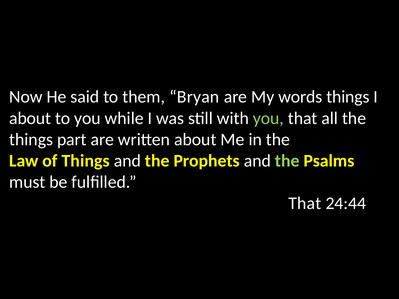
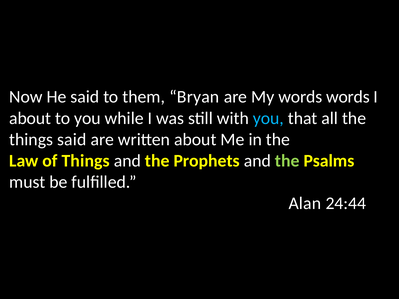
words things: things -> words (348, 97)
you colour: light green -> light blue (268, 118)
things part: part -> said (72, 140)
That: That -> Alan (305, 203)
